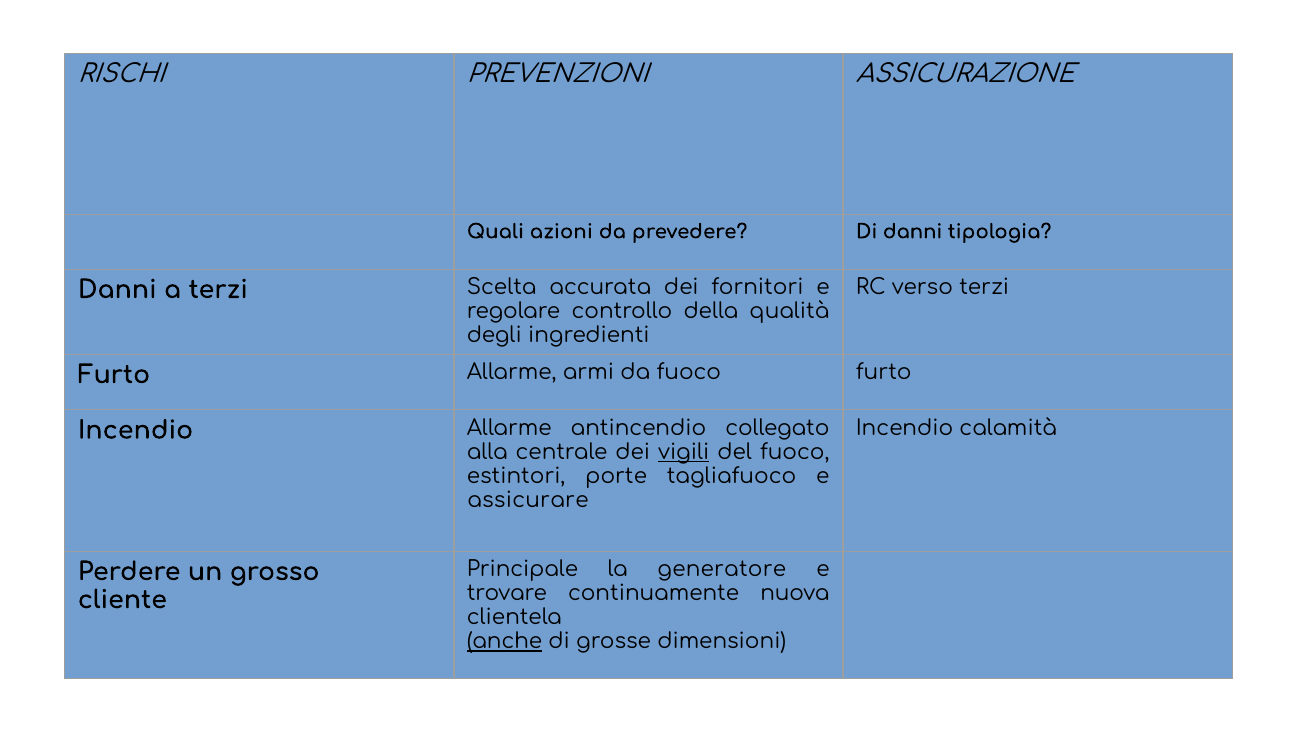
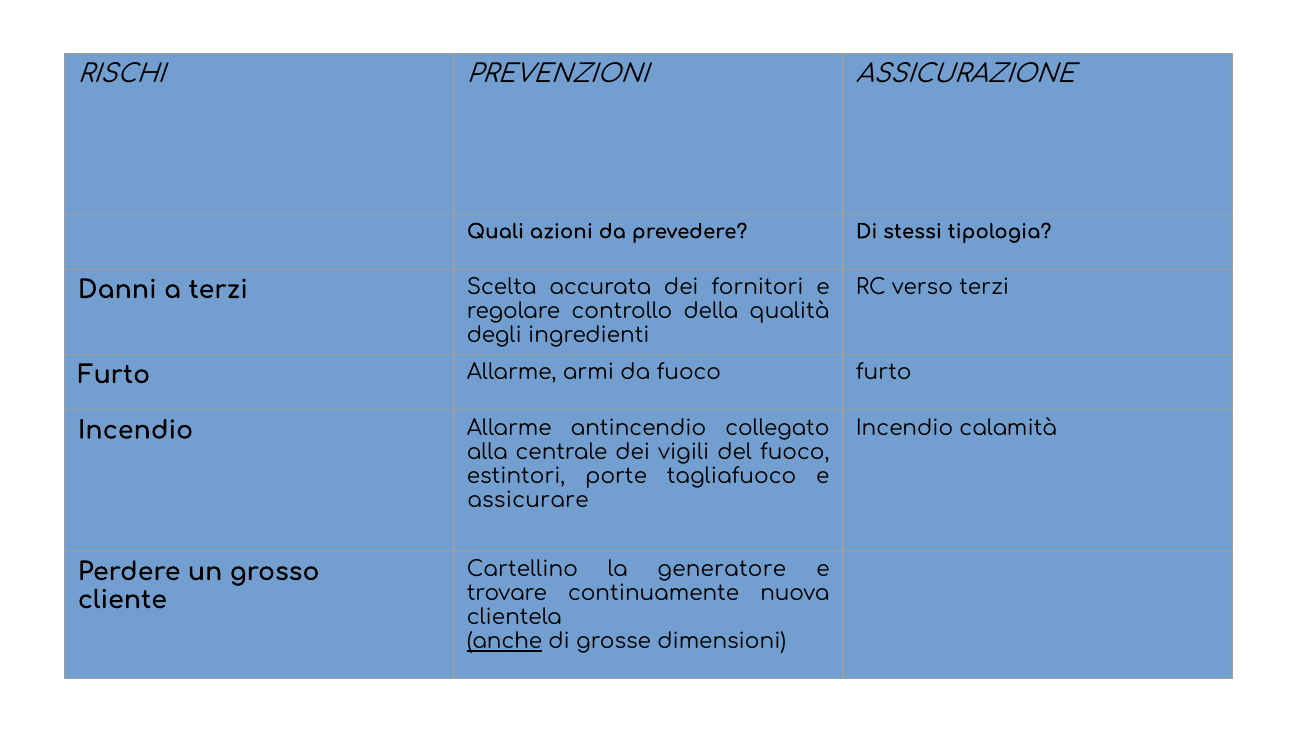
Di danni: danni -> stessi (912, 232)
vigili underline: present -> none (684, 452)
Principale: Principale -> Cartellino (522, 569)
